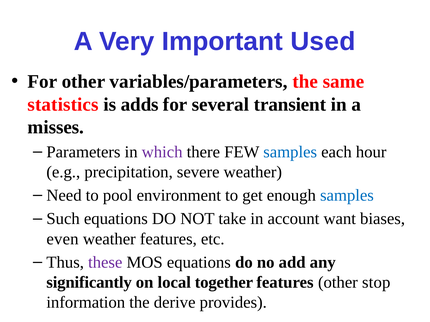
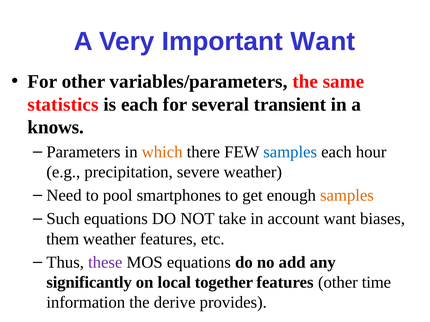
Important Used: Used -> Want (323, 42)
is adds: adds -> each (140, 105)
misses: misses -> knows (56, 128)
which colour: purple -> orange (162, 152)
environment: environment -> smartphones (179, 196)
samples colour: blue -> orange (347, 196)
even: even -> them (63, 239)
stop: stop -> time (376, 283)
